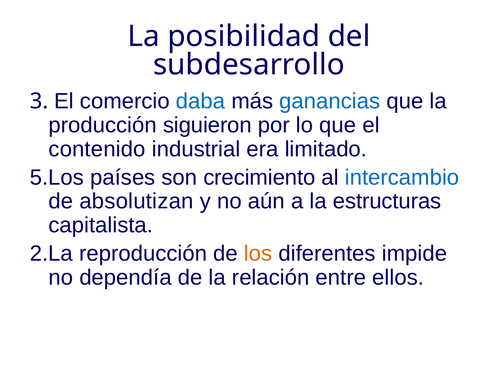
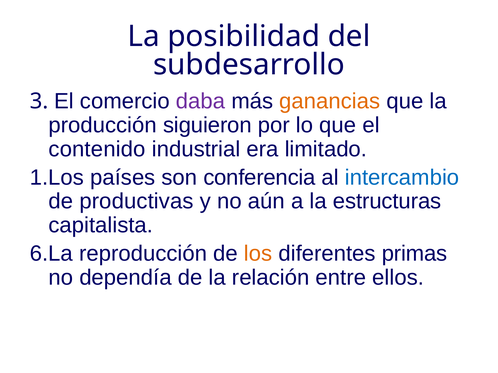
daba colour: blue -> purple (201, 101)
ganancias colour: blue -> orange (330, 101)
5.Los: 5.Los -> 1.Los (57, 178)
crecimiento: crecimiento -> conferencia (259, 178)
absolutizan: absolutizan -> productivas (137, 202)
2.La: 2.La -> 6.La (51, 254)
impide: impide -> primas (415, 254)
